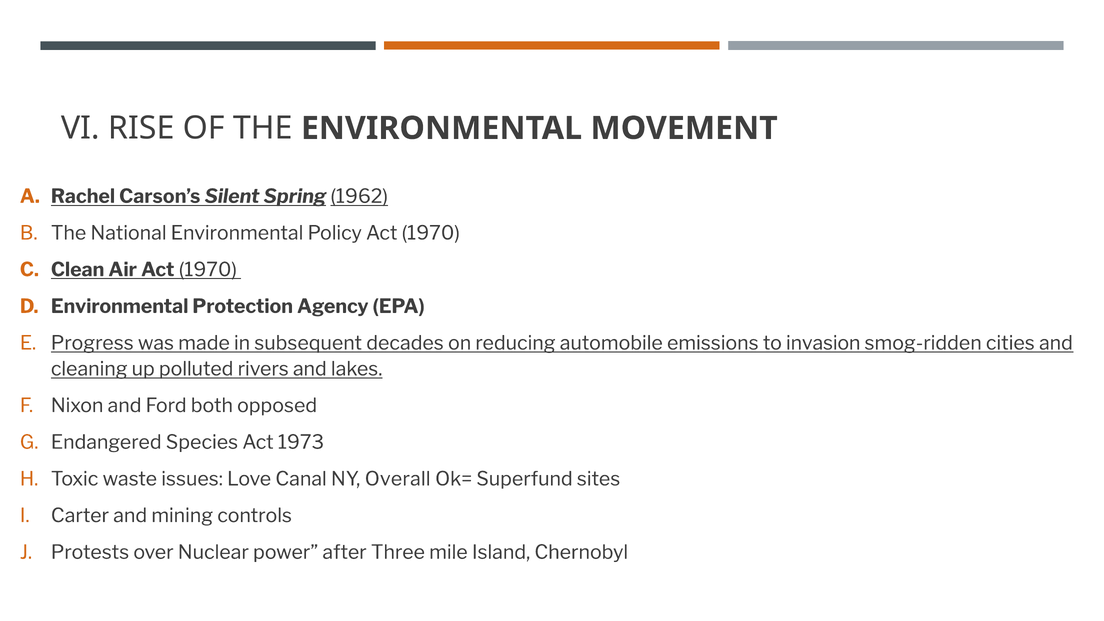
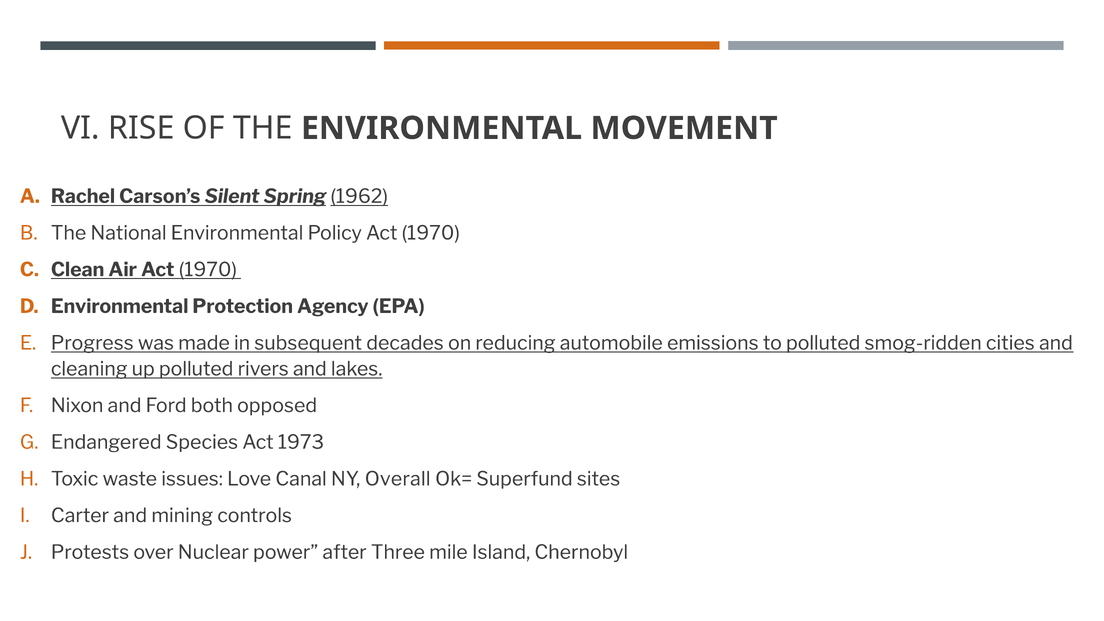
to invasion: invasion -> polluted (823, 343)
